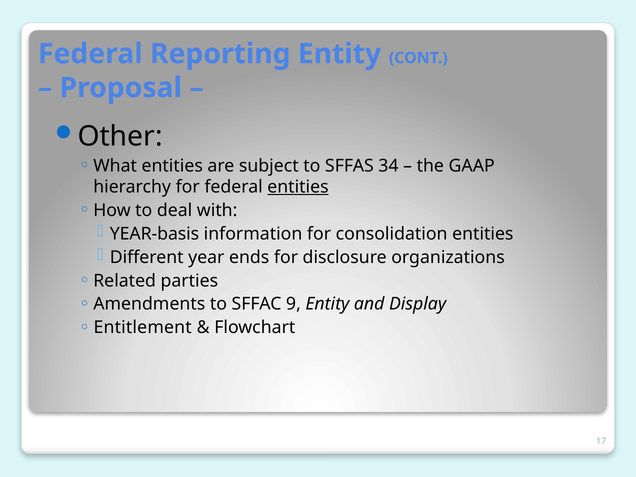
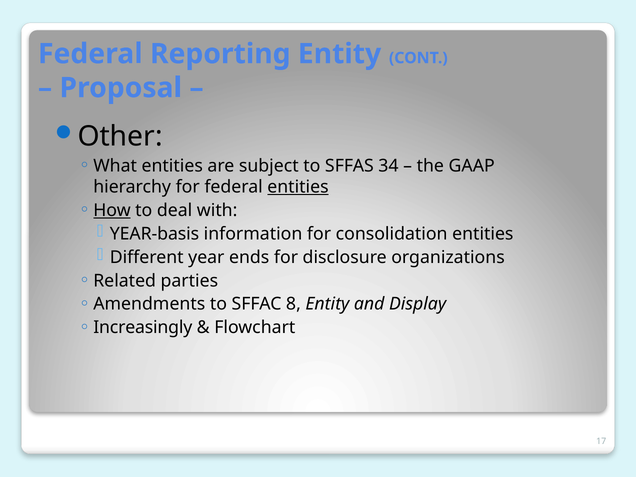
How underline: none -> present (112, 210)
9: 9 -> 8 (293, 304)
Entitlement: Entitlement -> Increasingly (143, 328)
